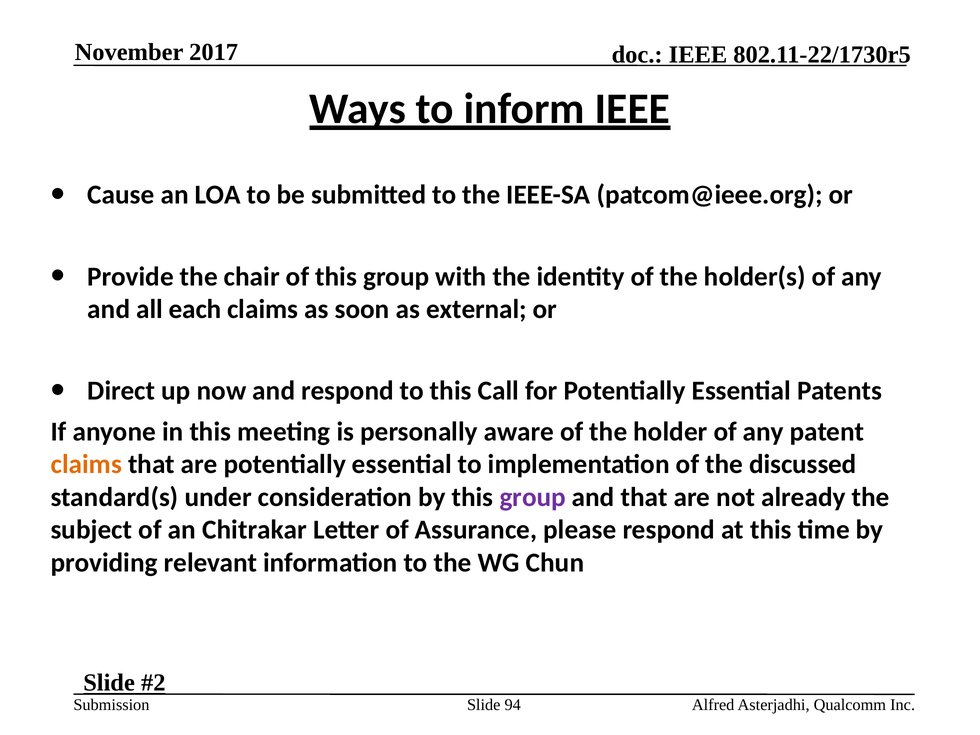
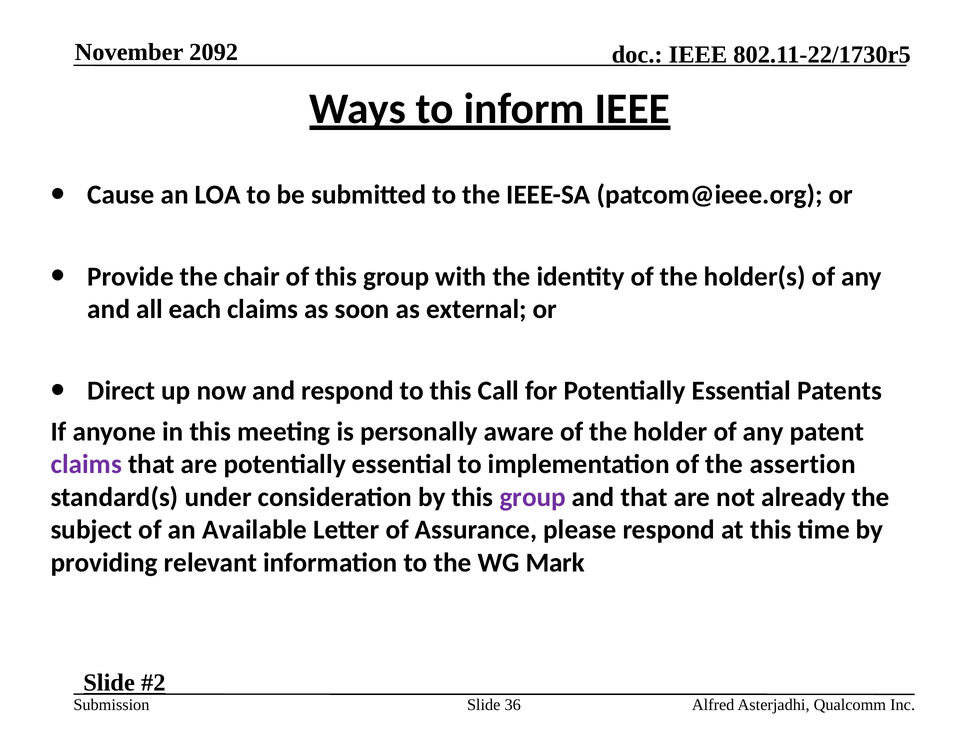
2017: 2017 -> 2092 (214, 52)
claims colour: orange -> purple (86, 464)
discussed: discussed -> assertion (803, 464)
Chitrakar: Chitrakar -> Available (255, 530)
Chun: Chun -> Mark (555, 563)
94: 94 -> 36 (513, 705)
